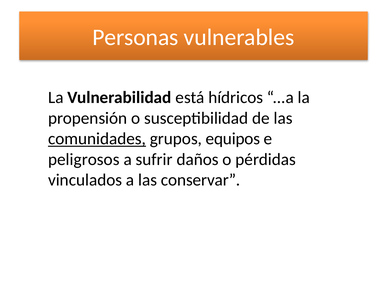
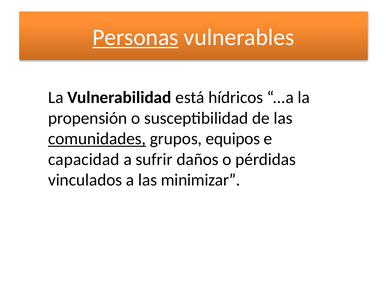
Personas underline: none -> present (135, 37)
peligrosos: peligrosos -> capacidad (84, 160)
conservar: conservar -> minimizar (201, 180)
